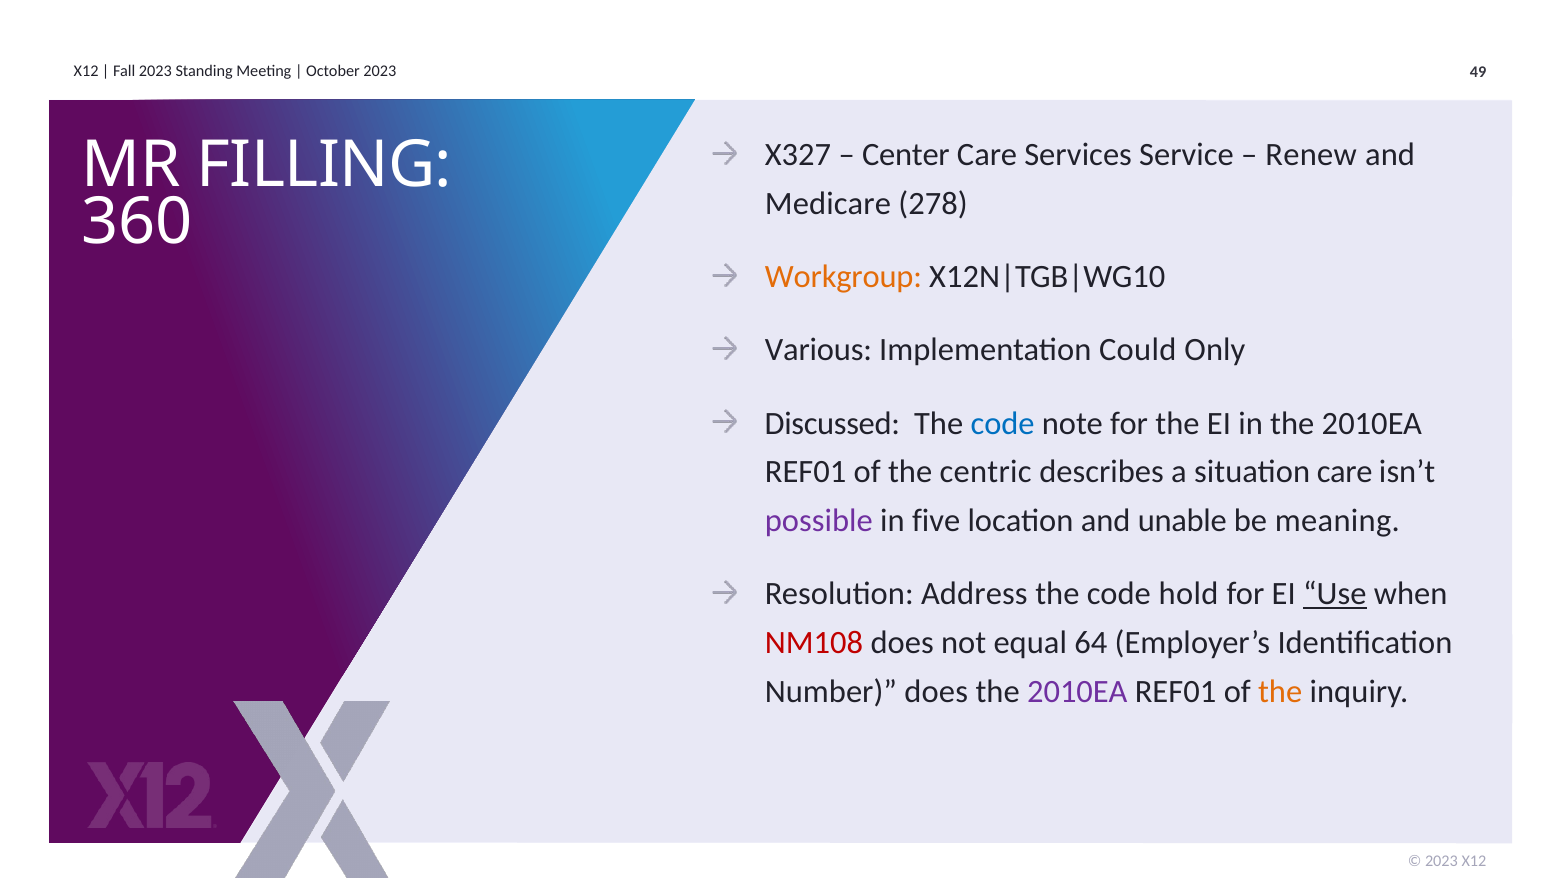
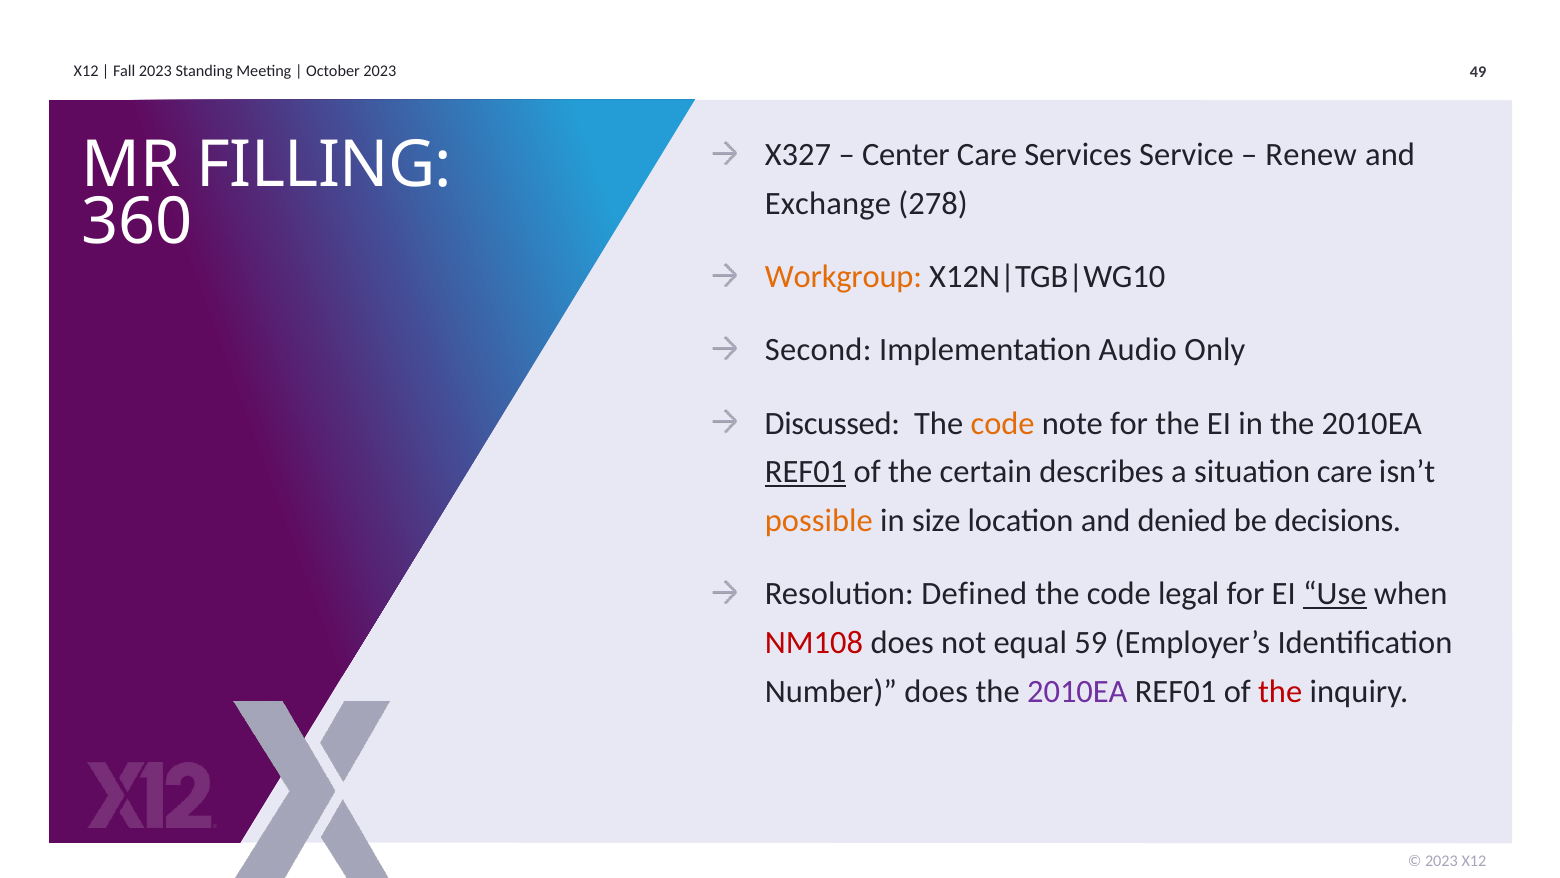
Medicare: Medicare -> Exchange (828, 204)
Various: Various -> Second (818, 350)
Could: Could -> Audio (1138, 350)
code colour: blue -> orange (1003, 423)
REF01 underline: none -> present (806, 472)
centric: centric -> certain (986, 472)
possible colour: purple -> orange (819, 521)
five: five -> size (936, 521)
unable: unable -> denied (1182, 521)
meaning: meaning -> decisions (1338, 521)
Address: Address -> Defined (974, 594)
hold: hold -> legal (1189, 594)
64: 64 -> 59 (1091, 642)
the colour: orange -> red (1280, 691)
